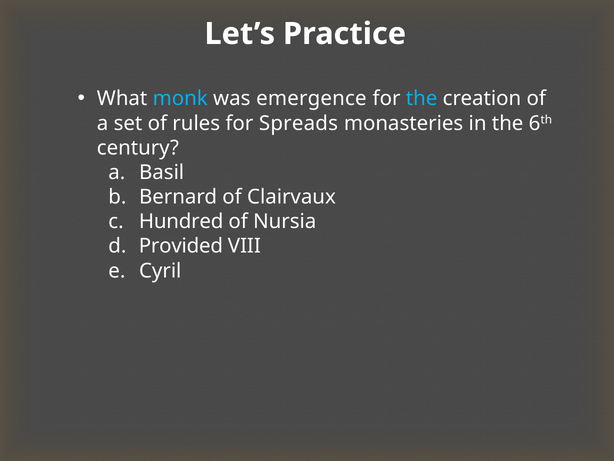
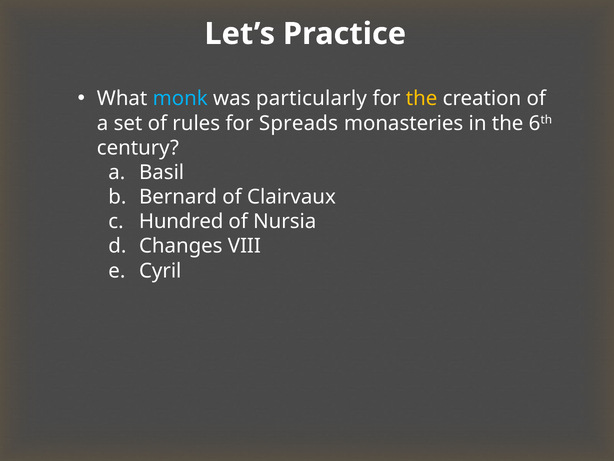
emergence: emergence -> particularly (311, 99)
the colour: light blue -> yellow (422, 99)
Provided: Provided -> Changes (181, 246)
